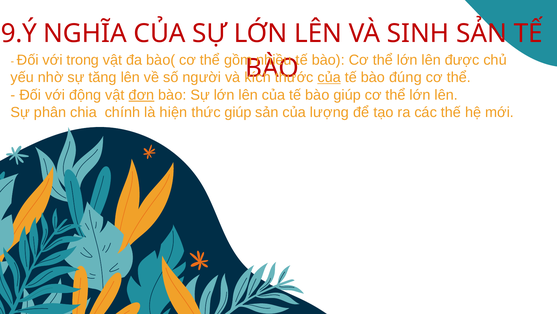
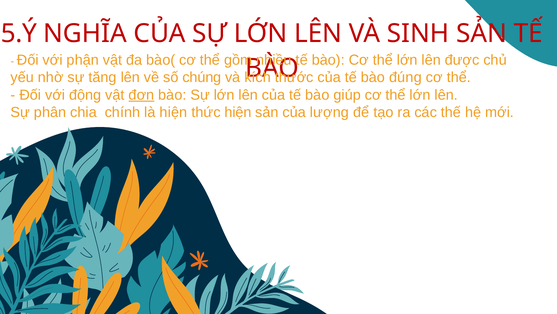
9.Ý: 9.Ý -> 5.Ý (19, 34)
trong: trong -> phận (83, 60)
người: người -> chúng (202, 77)
của underline: present -> none (329, 77)
thức giúp: giúp -> hiện (238, 112)
